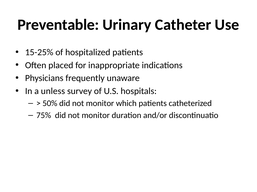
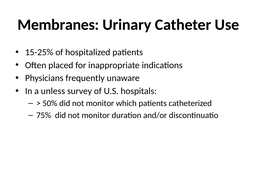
Preventable: Preventable -> Membranes (58, 25)
